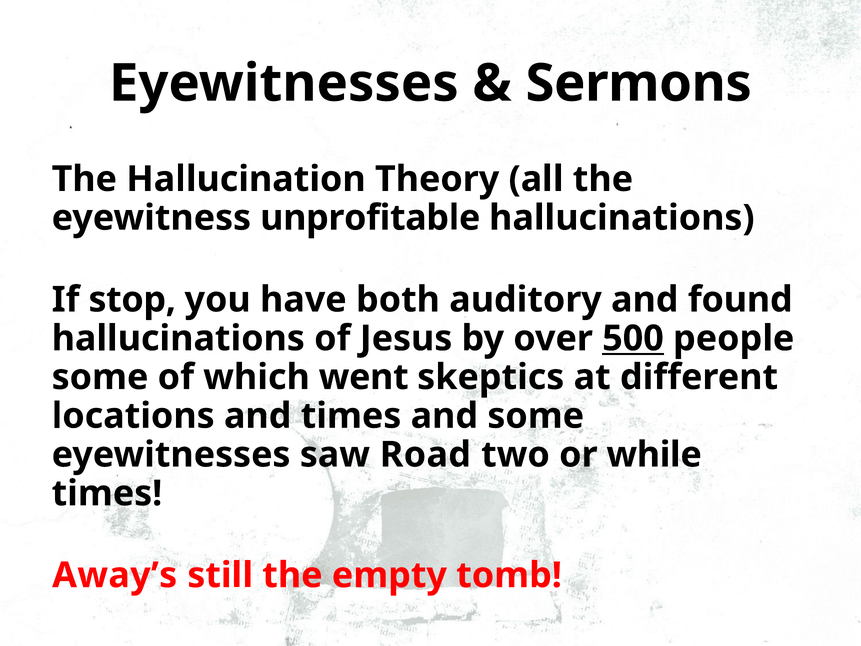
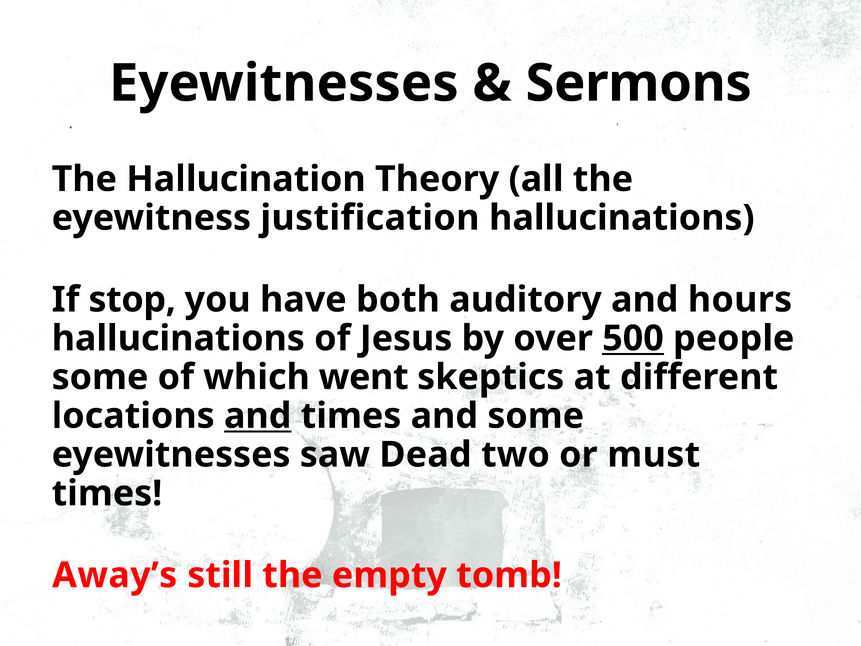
unprofitable: unprofitable -> justification (370, 218)
found: found -> hours (740, 300)
and underline: none -> present (258, 416)
Road: Road -> Dead (425, 455)
while: while -> must (654, 455)
